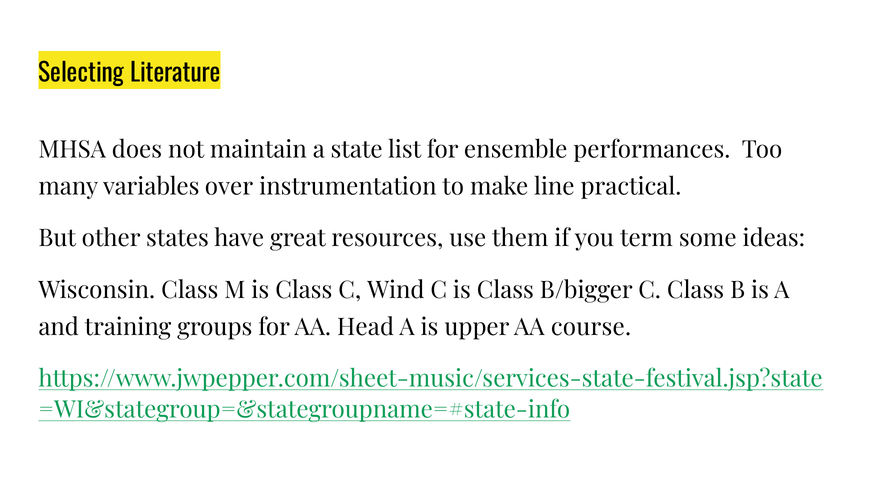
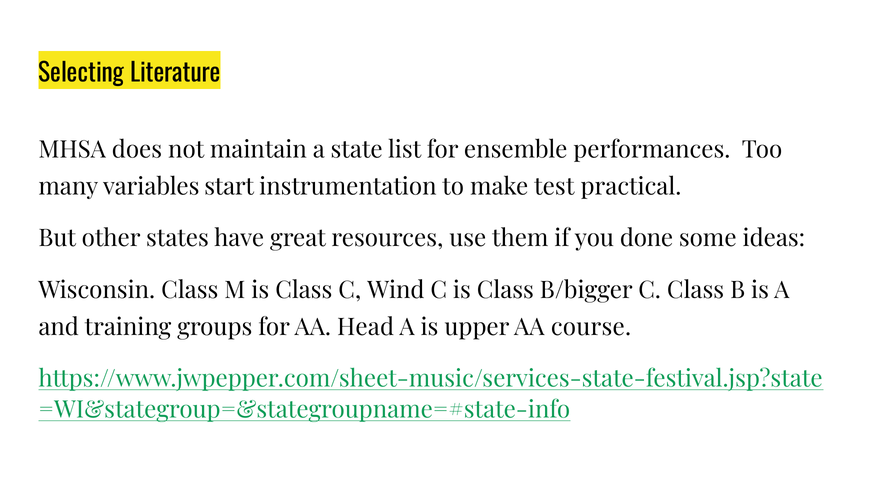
over: over -> start (229, 187)
line: line -> test (554, 187)
term: term -> done (647, 238)
